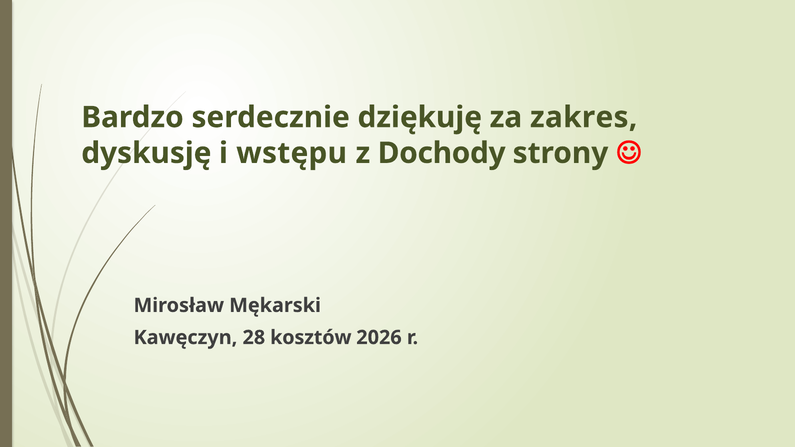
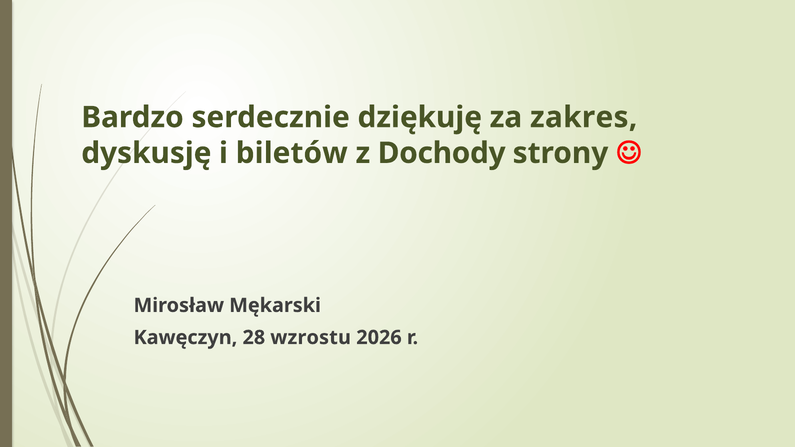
wstępu: wstępu -> biletów (292, 153)
kosztów: kosztów -> wzrostu (311, 338)
